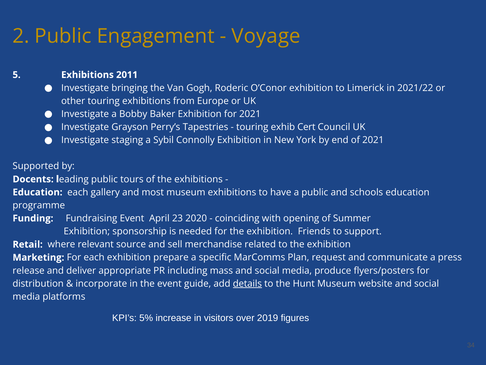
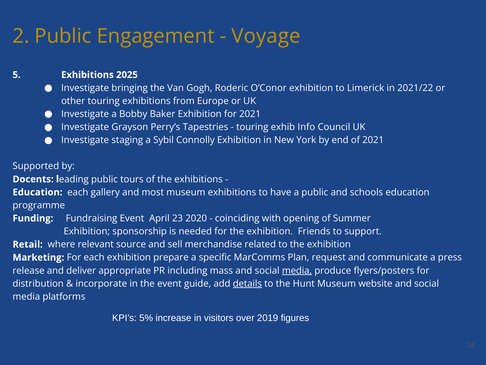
2011: 2011 -> 2025 (127, 75)
Cert: Cert -> Info (306, 127)
media underline: none -> present (297, 270)
